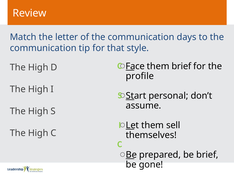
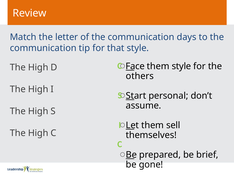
them brief: brief -> style (181, 66)
profile: profile -> others (140, 76)
